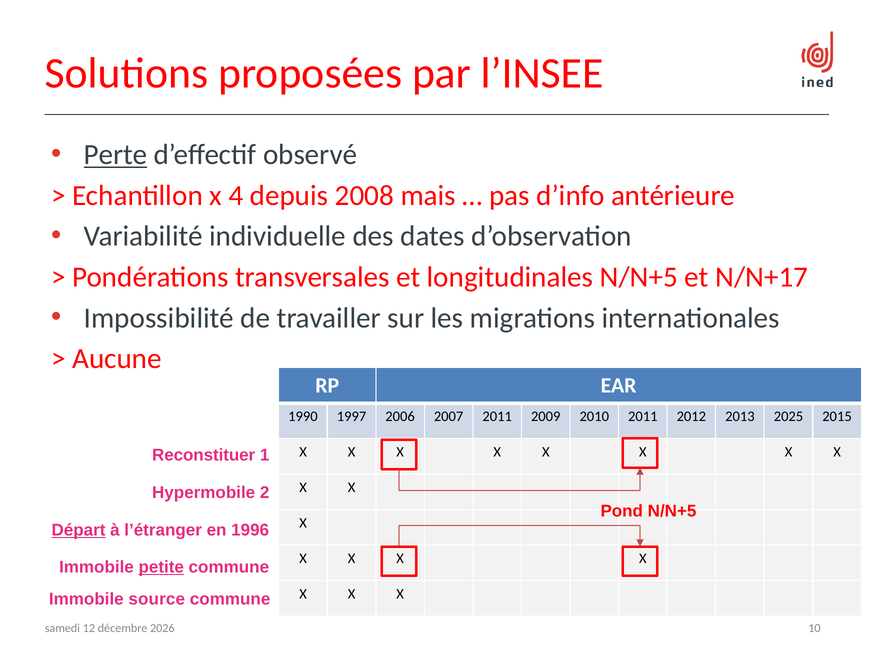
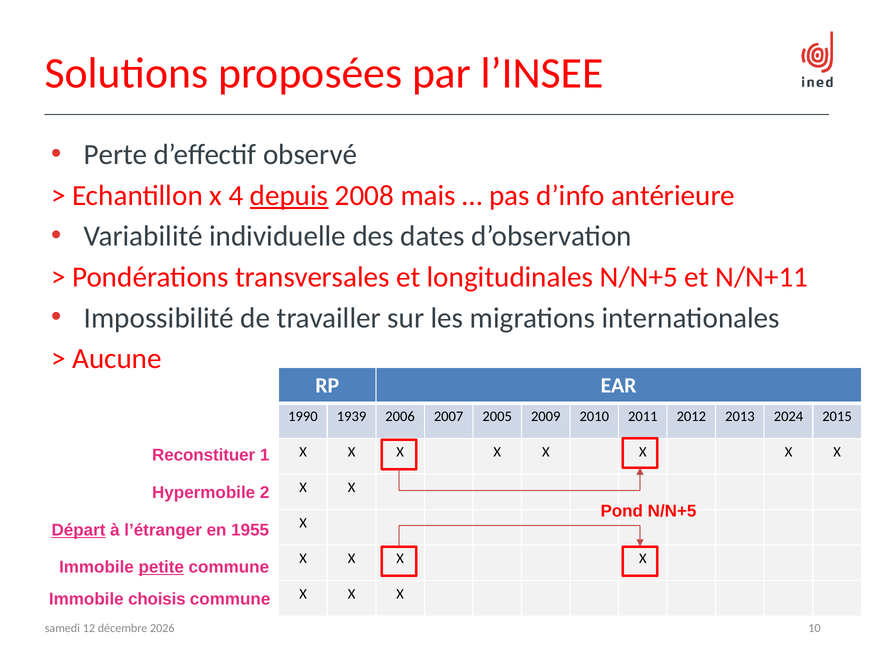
Perte underline: present -> none (116, 155)
depuis underline: none -> present (289, 195)
N/N+17: N/N+17 -> N/N+11 (762, 277)
1997: 1997 -> 1939 (352, 416)
2007 2011: 2011 -> 2005 (497, 416)
2025: 2025 -> 2024 (788, 416)
1996: 1996 -> 1955 (250, 530)
source: source -> choisis (157, 599)
